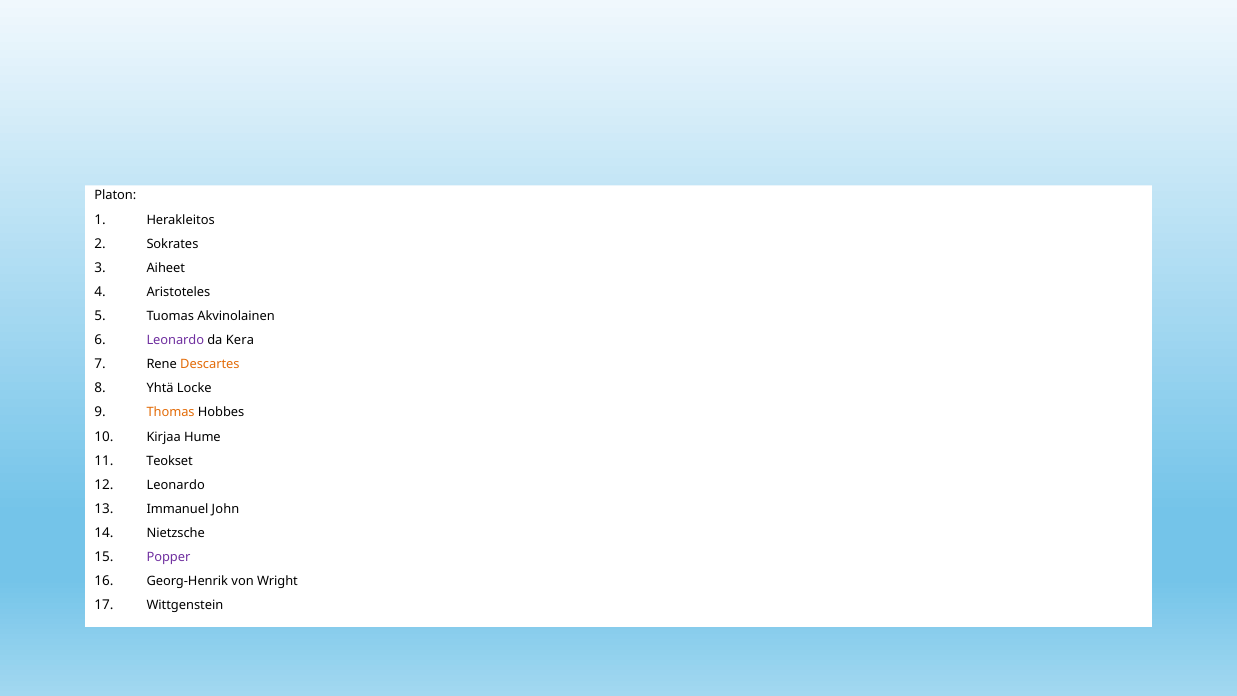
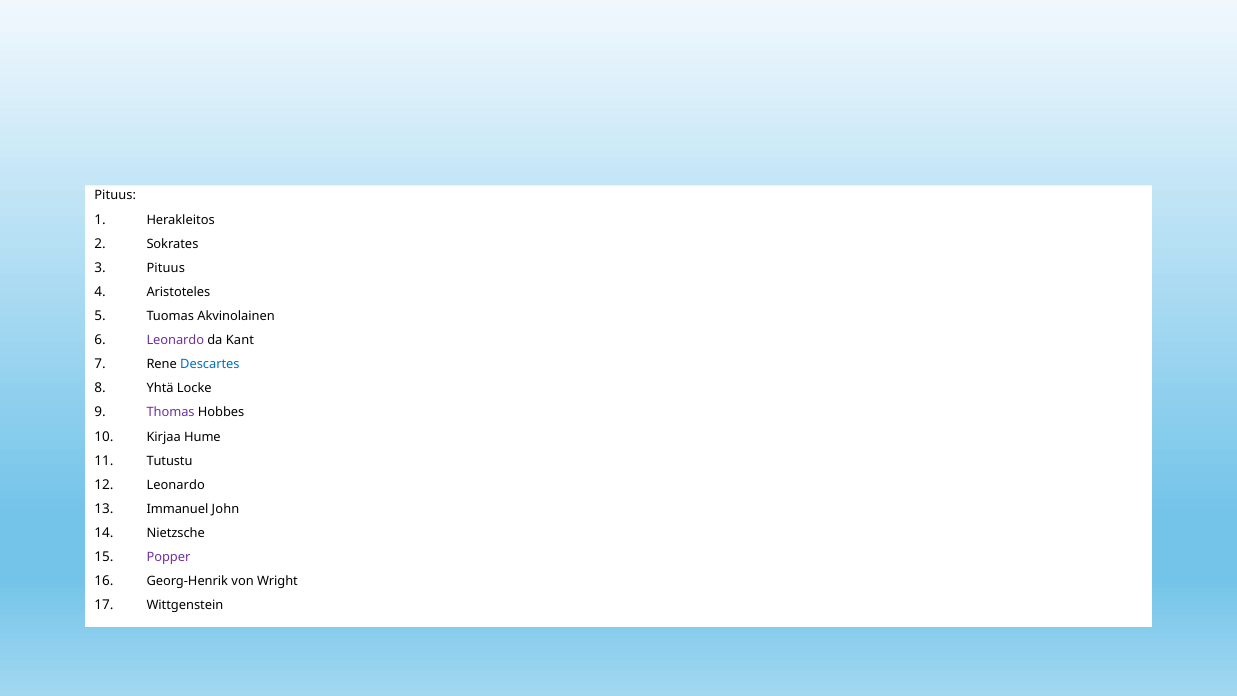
Platon: Platon -> Pituus (115, 196)
Aiheet: Aiheet -> Pituus (166, 268)
Kera: Kera -> Kant (240, 340)
Descartes colour: orange -> blue (210, 364)
Thomas colour: orange -> purple (171, 413)
Teokset: Teokset -> Tutustu (170, 461)
